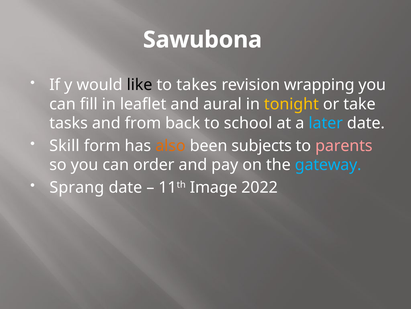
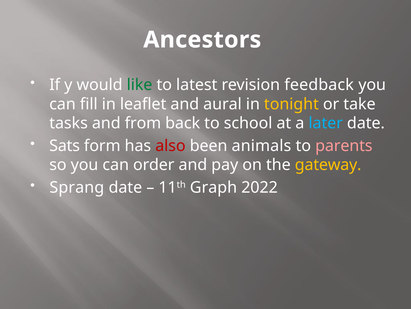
Sawubona: Sawubona -> Ancestors (202, 40)
like colour: black -> green (140, 85)
takes: takes -> latest (197, 85)
wrapping: wrapping -> feedback (319, 85)
Skill: Skill -> Sats (65, 145)
also colour: orange -> red (170, 145)
subjects: subjects -> animals (261, 145)
gateway colour: light blue -> yellow (328, 165)
Image: Image -> Graph (213, 187)
